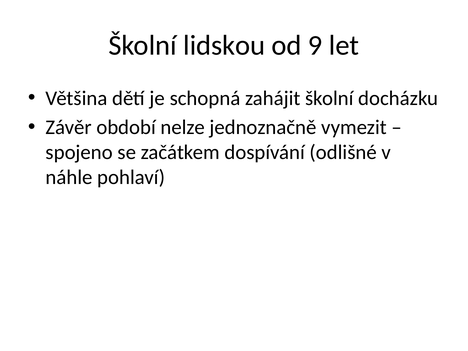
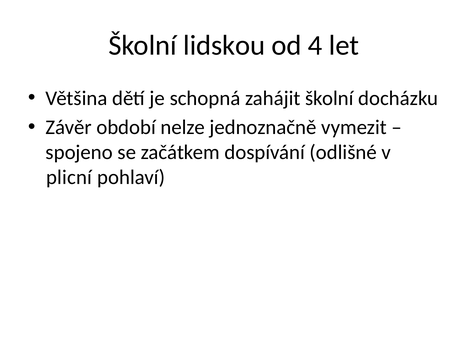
9: 9 -> 4 (315, 45)
náhle: náhle -> plicní (69, 177)
